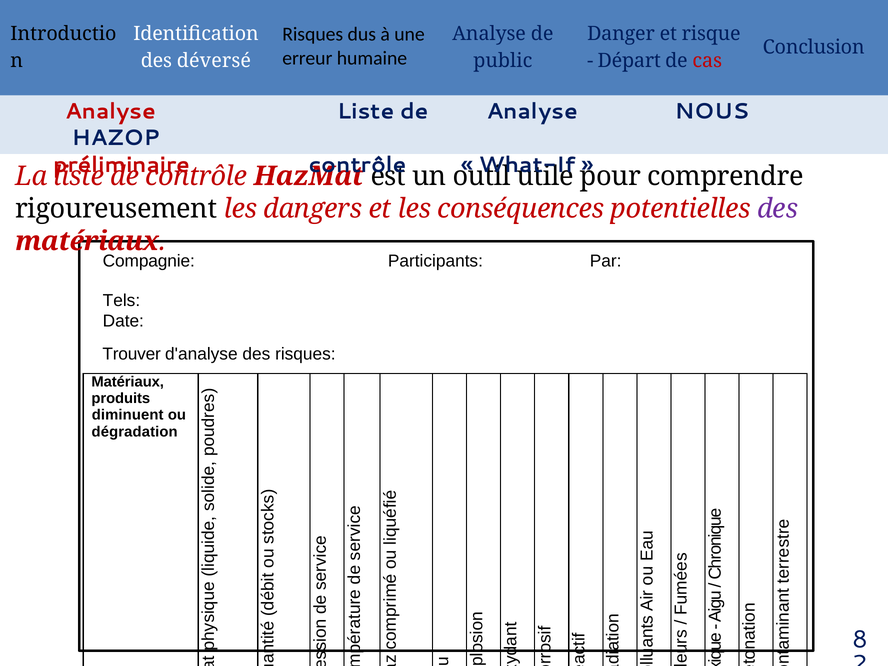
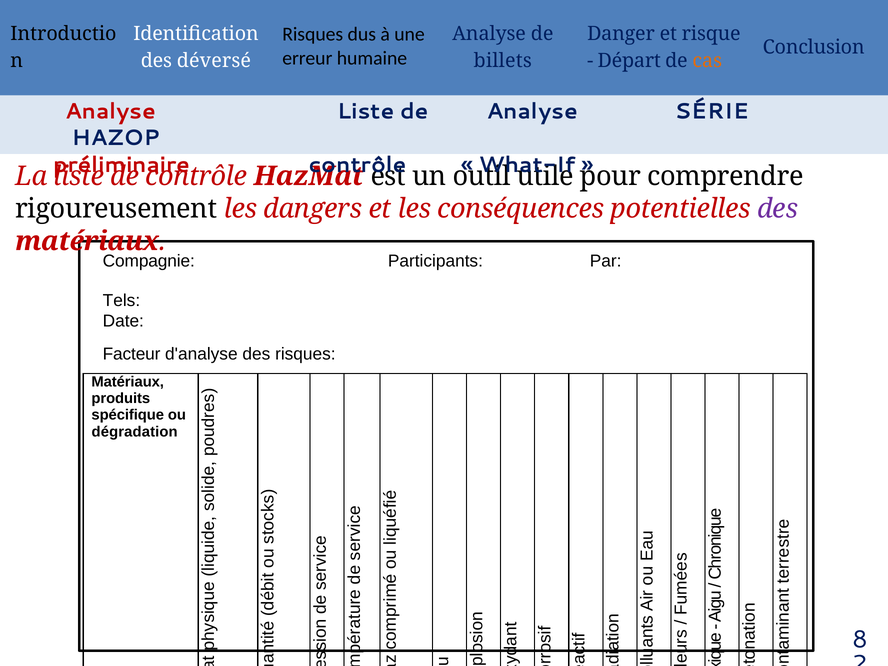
public: public -> billets (503, 61)
cas colour: red -> orange (707, 61)
NOUS: NOUS -> SÉRIE (712, 111)
Trouver: Trouver -> Facteur (132, 354)
diminuent: diminuent -> spécifique (128, 415)
